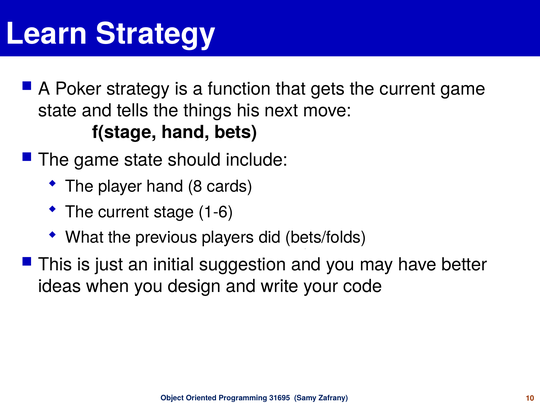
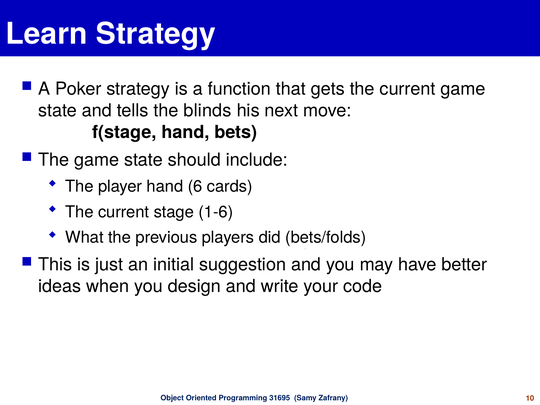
things: things -> blinds (208, 110)
8: 8 -> 6 (195, 186)
